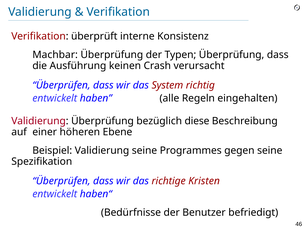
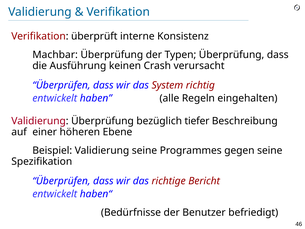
diese: diese -> tiefer (197, 121)
Kristen: Kristen -> Bericht (204, 181)
